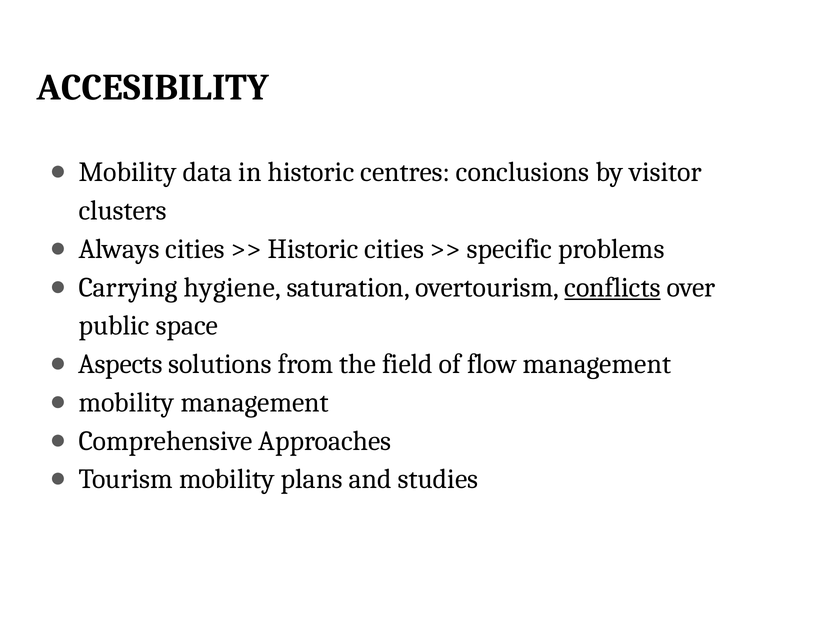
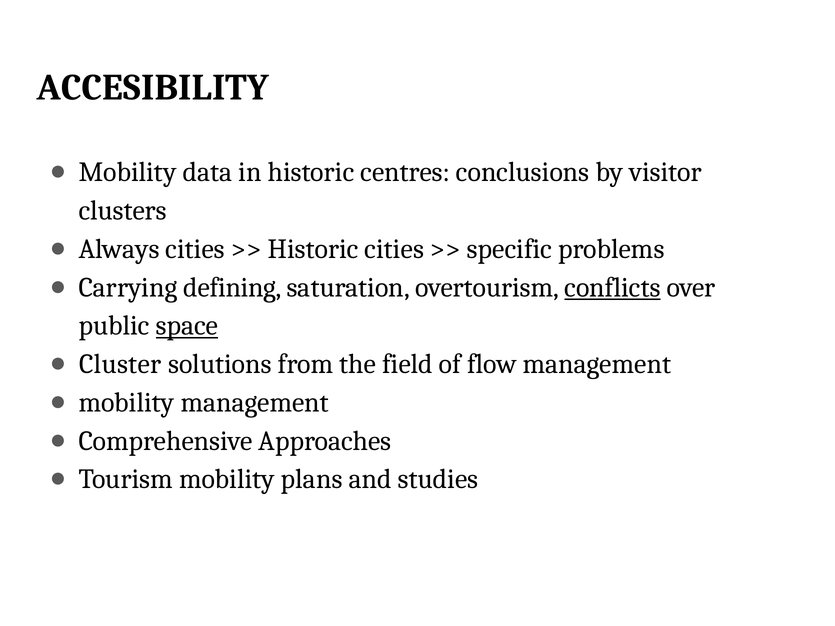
hygiene: hygiene -> defining (233, 287)
space underline: none -> present (187, 326)
Aspects: Aspects -> Cluster (120, 364)
